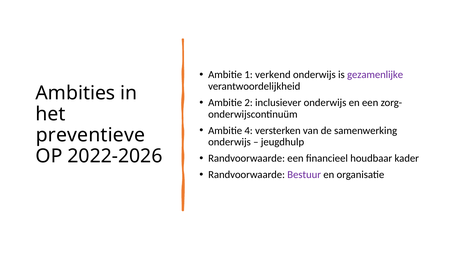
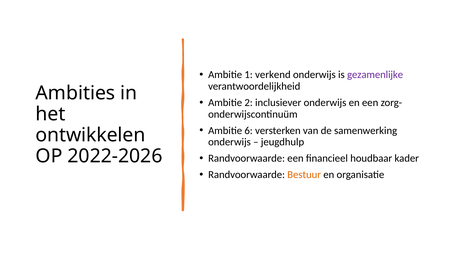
4: 4 -> 6 (249, 131)
preventieve: preventieve -> ontwikkelen (91, 135)
Bestuur colour: purple -> orange (304, 175)
